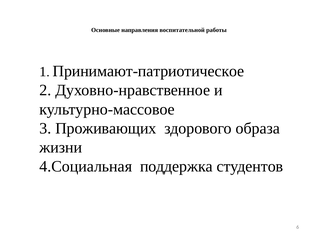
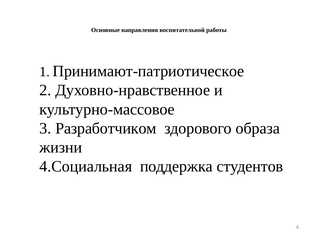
Проживающих: Проживающих -> Разработчиком (106, 129)
